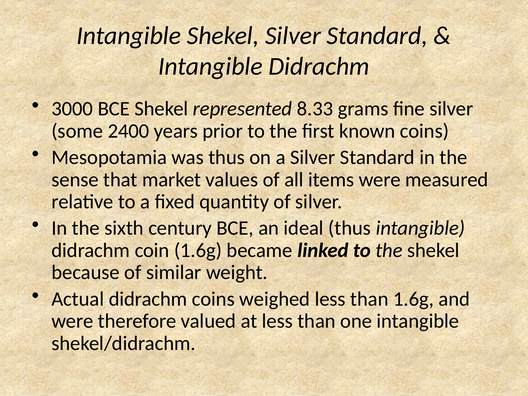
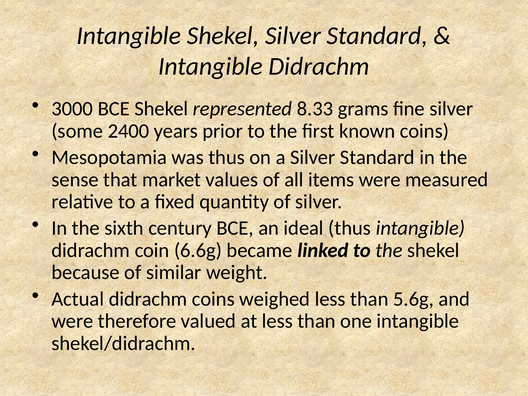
coin 1.6g: 1.6g -> 6.6g (198, 250)
than 1.6g: 1.6g -> 5.6g (414, 299)
